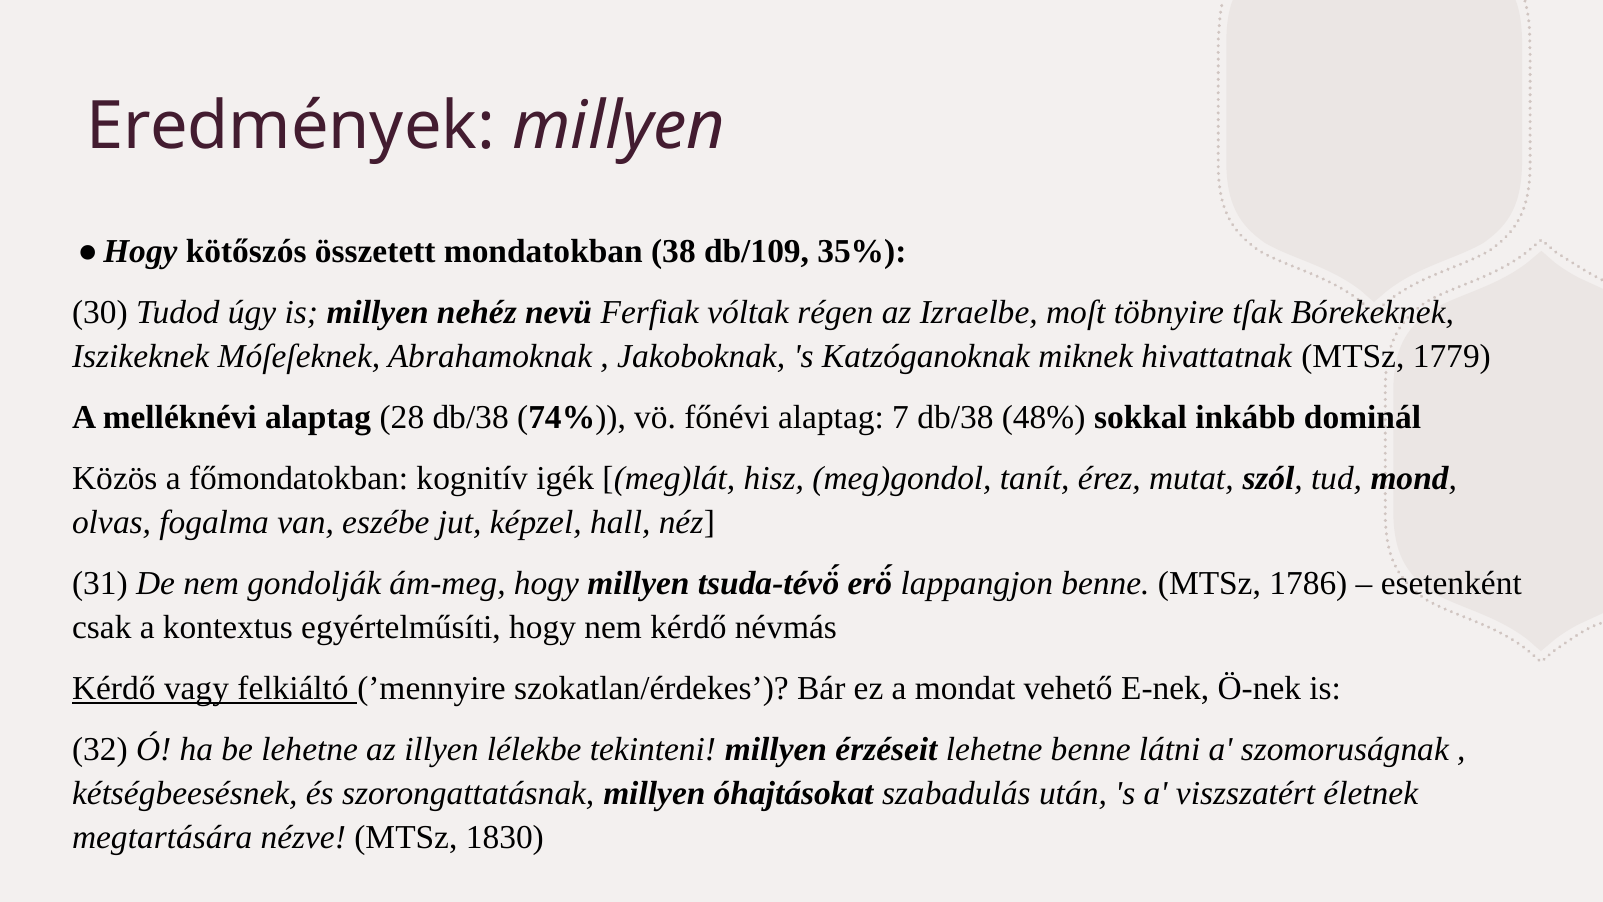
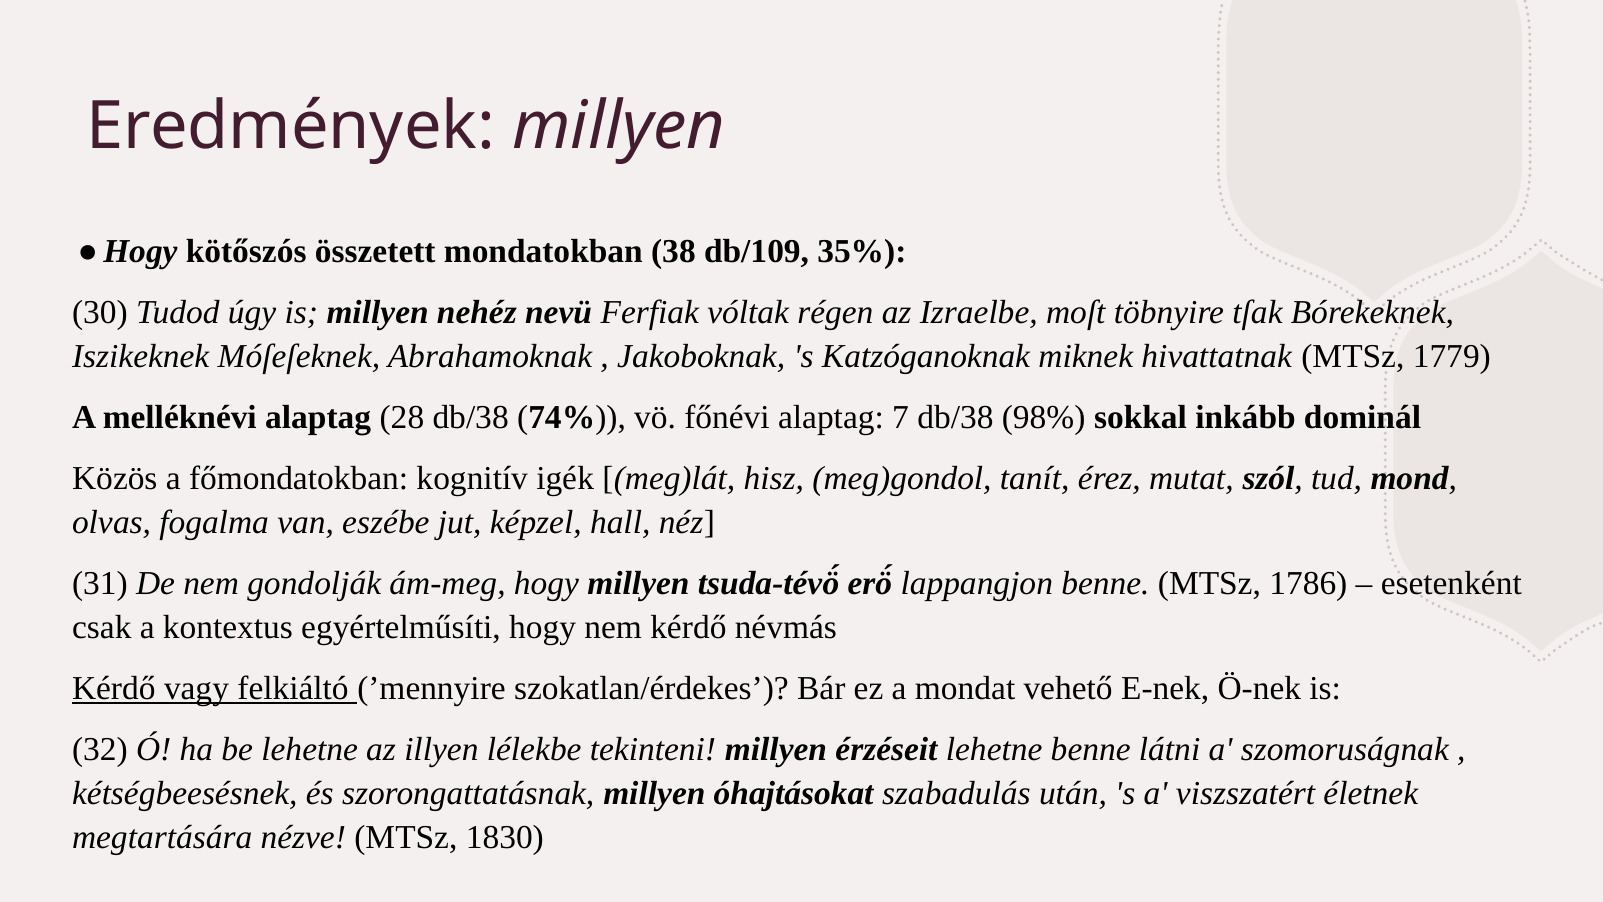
48%: 48% -> 98% (1044, 417)
